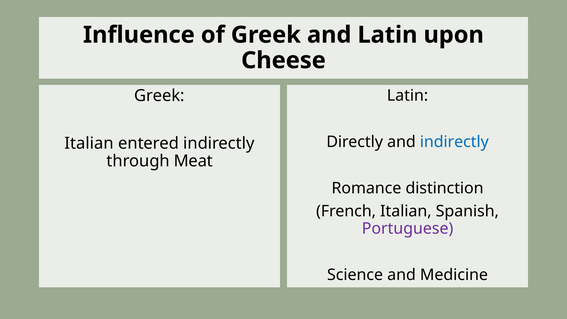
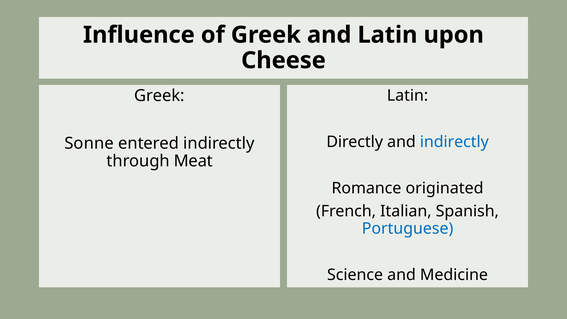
Italian: Italian -> Sonne (89, 143)
distinction: distinction -> originated (445, 188)
Portuguese colour: purple -> blue (408, 229)
